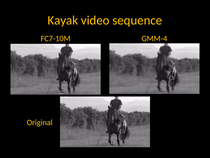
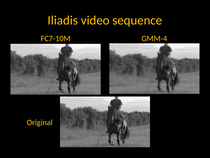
Kayak: Kayak -> Iliadis (63, 20)
